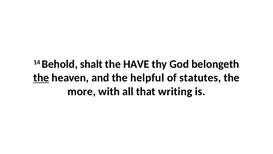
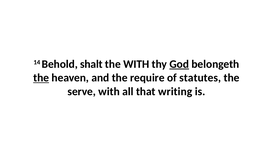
the HAVE: HAVE -> WITH (136, 64)
God underline: none -> present (179, 64)
helpful: helpful -> require (147, 78)
more: more -> serve (82, 91)
